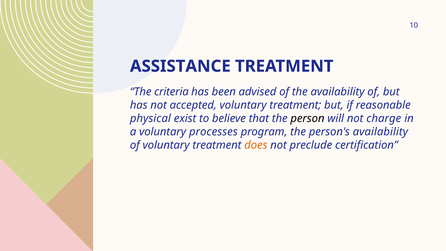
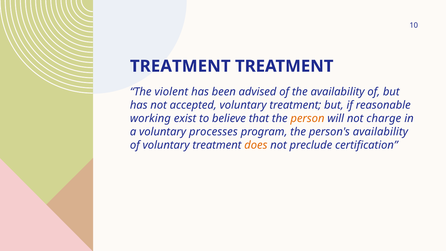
ASSISTANCE: ASSISTANCE -> TREATMENT (180, 66)
criteria: criteria -> violent (171, 92)
physical: physical -> working (150, 118)
person colour: black -> orange (307, 118)
